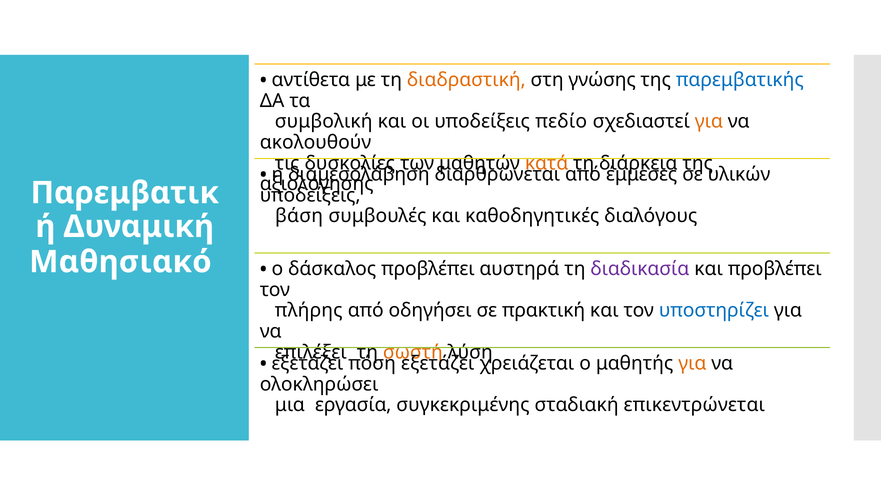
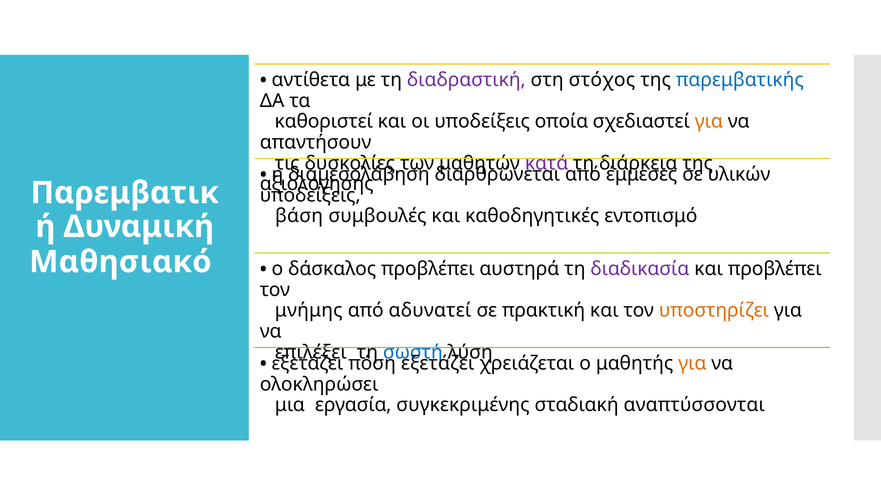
διαδραστική colour: orange -> purple (466, 80)
γνώσης: γνώσης -> στόχος (602, 80)
συμβολική: συμβολική -> καθοριστεί (324, 121)
πεδίο: πεδίο -> οποία (561, 121)
ακολουθούν: ακολουθούν -> απαντήσουν (316, 142)
κατά colour: orange -> purple (547, 163)
διαλόγους: διαλόγους -> εντοπισμό (651, 216)
πλήρης: πλήρης -> μνήμης (309, 310)
οδηγήσει: οδηγήσει -> αδυνατεί (430, 310)
υποστηρίζει colour: blue -> orange (714, 310)
σωστή colour: orange -> blue (413, 352)
επικεντρώνεται: επικεντρώνεται -> αναπτύσσονται (694, 405)
